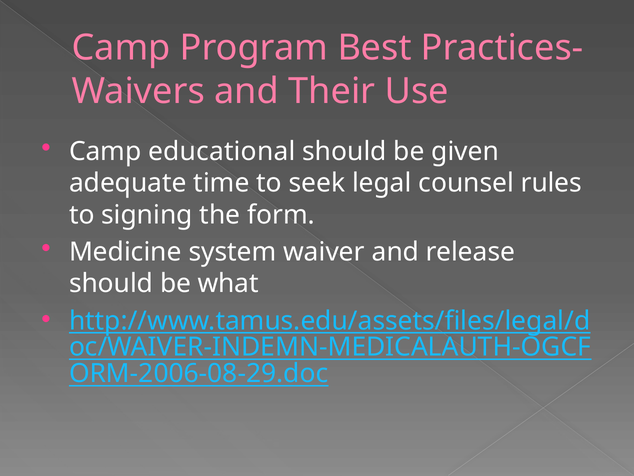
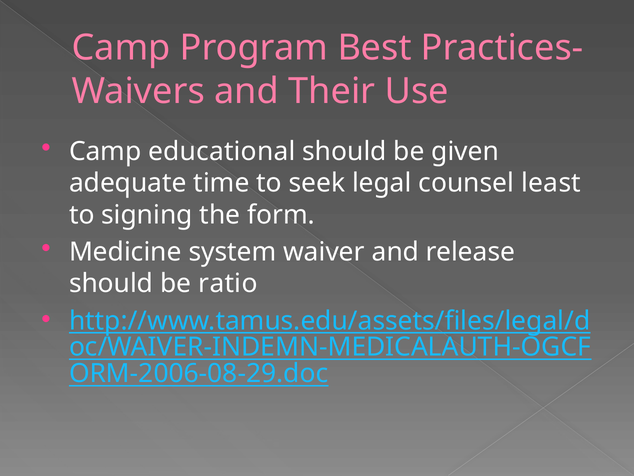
rules: rules -> least (551, 183)
what: what -> ratio (228, 283)
